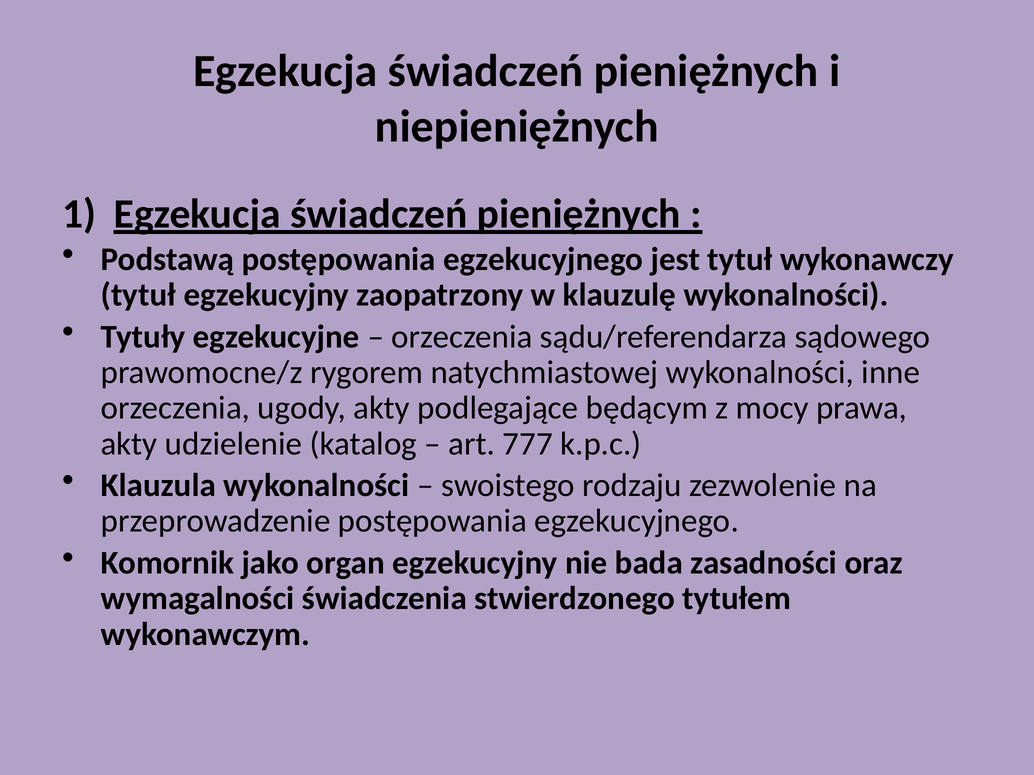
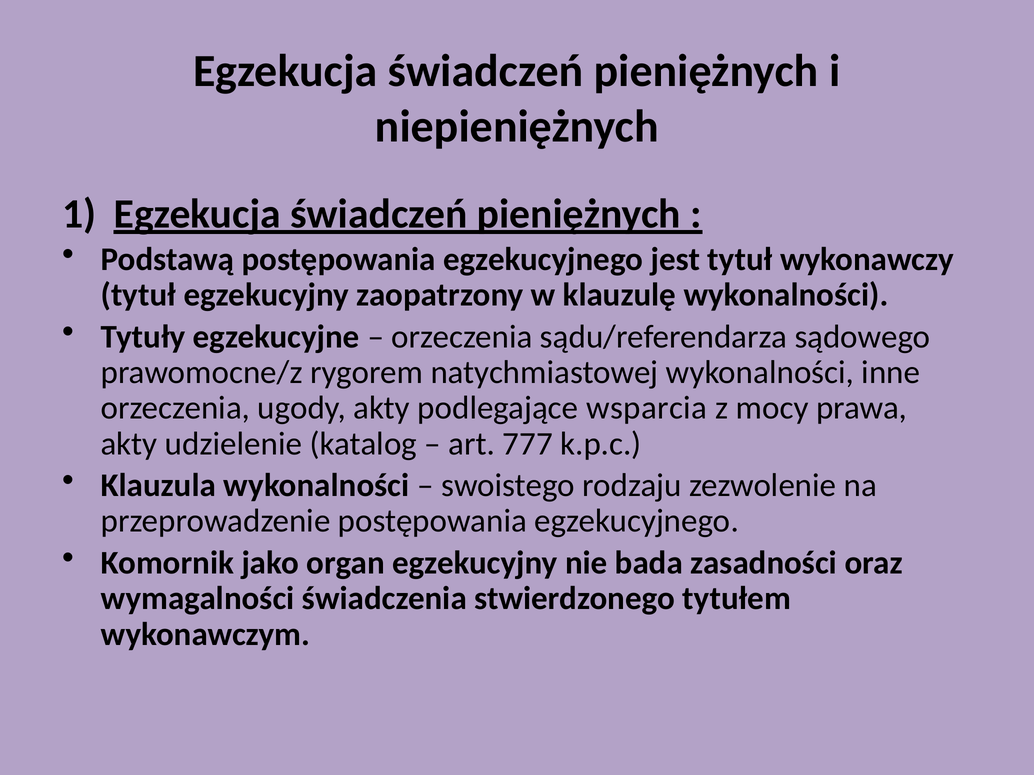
będącym: będącym -> wsparcia (647, 408)
